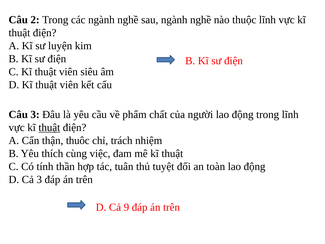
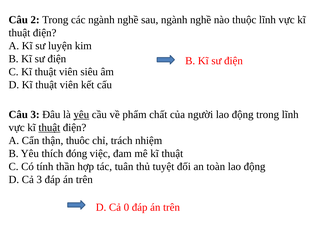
yêu underline: none -> present (81, 114)
cùng: cùng -> đóng (77, 153)
9: 9 -> 0 (126, 207)
